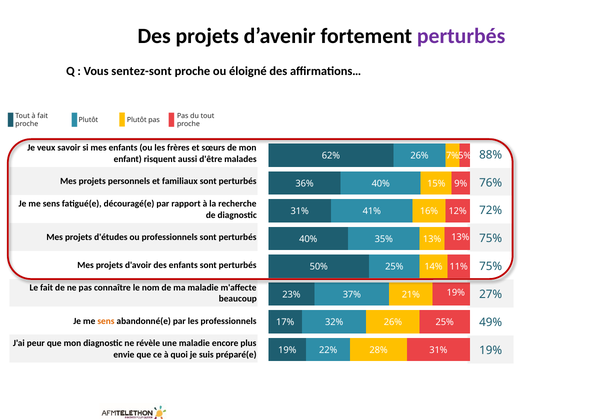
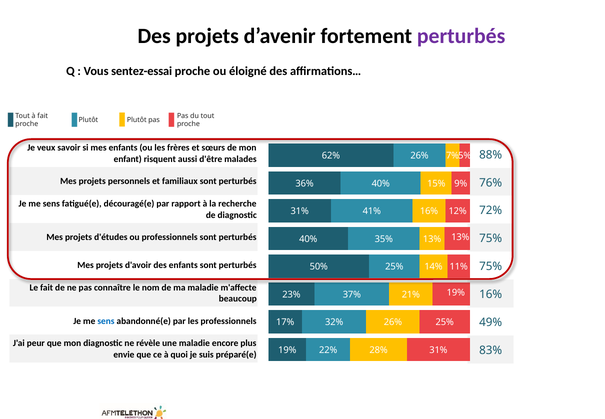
sentez-sont: sentez-sont -> sentez-essai (142, 71)
27%: 27% -> 16% (491, 294)
sens colour: orange -> blue (106, 321)
19%: 19% -> 83% (491, 350)
